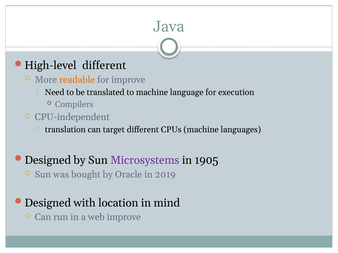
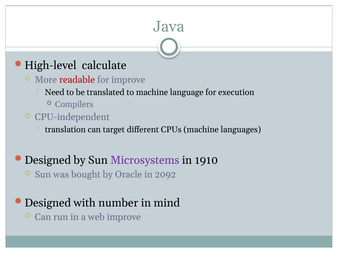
High-level different: different -> calculate (104, 66)
readable colour: orange -> red (77, 80)
1905: 1905 -> 1910 (206, 161)
2019: 2019 -> 2092 (165, 175)
location: location -> number (118, 203)
